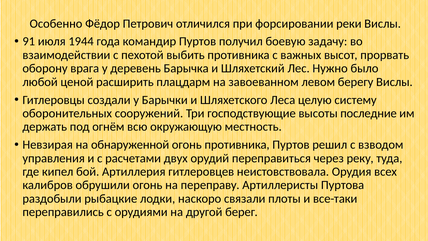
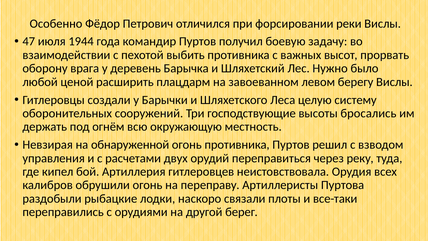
91: 91 -> 47 (29, 41)
последние: последние -> бросались (368, 113)
